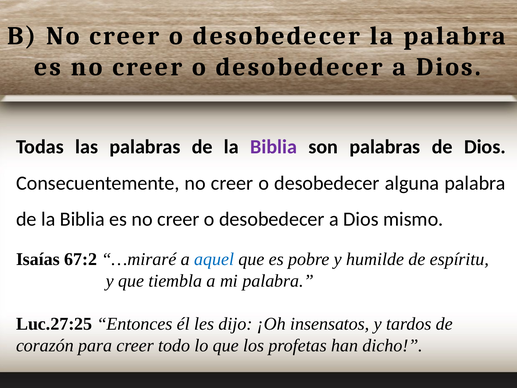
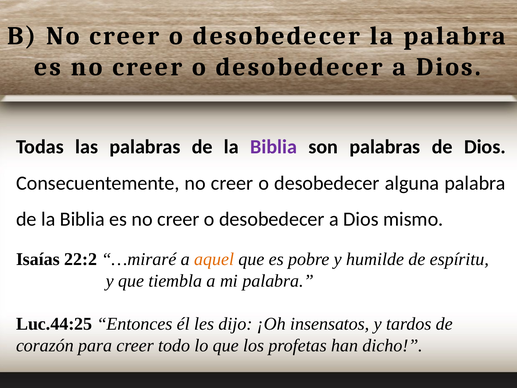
67:2: 67:2 -> 22:2 (81, 259)
aquel colour: blue -> orange (214, 259)
Luc.27:25: Luc.27:25 -> Luc.44:25 (54, 324)
